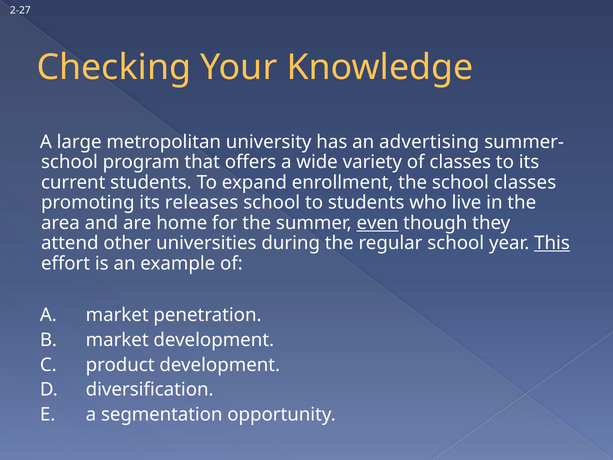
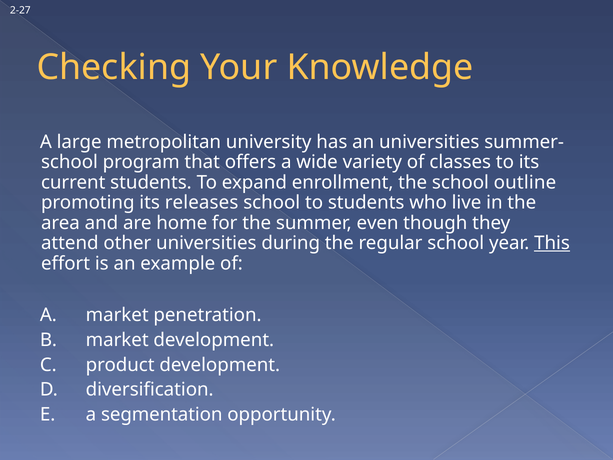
an advertising: advertising -> universities (429, 142)
school classes: classes -> outline (525, 182)
even underline: present -> none (377, 223)
